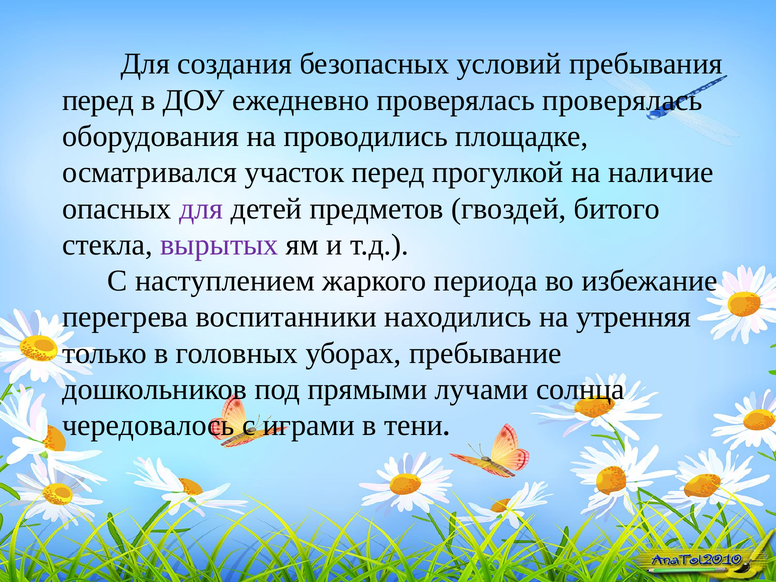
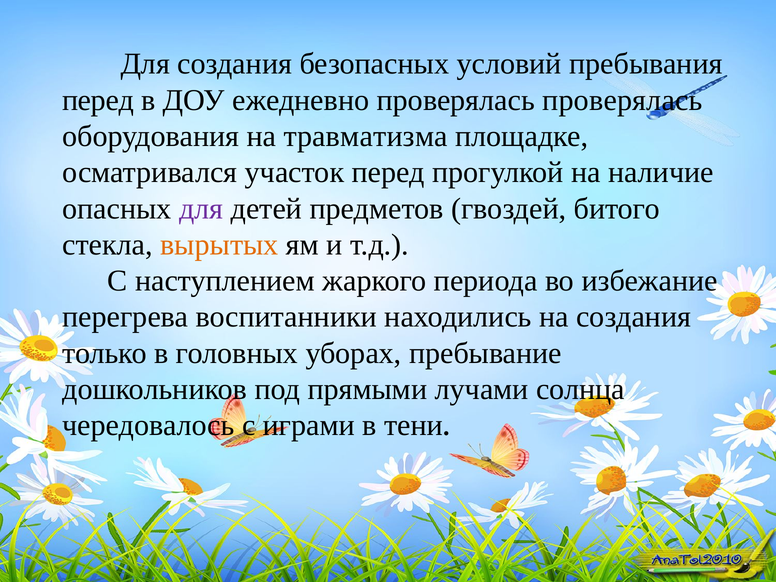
проводились: проводились -> травматизма (366, 136)
вырытых colour: purple -> orange (219, 245)
на утренняя: утренняя -> создания (634, 317)
